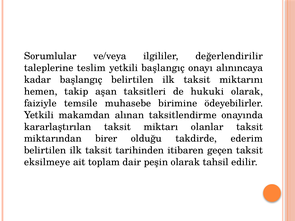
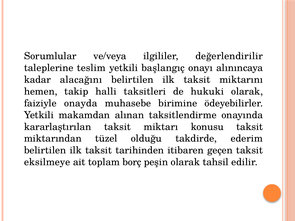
kadar başlangıç: başlangıç -> alacağını (81, 80)
aşan: aşan -> halli (106, 92)
temsile: temsile -> onayda (81, 103)
olanlar: olanlar -> konusu (207, 127)
birer: birer -> tüzel (106, 139)
dair: dair -> borç (132, 162)
